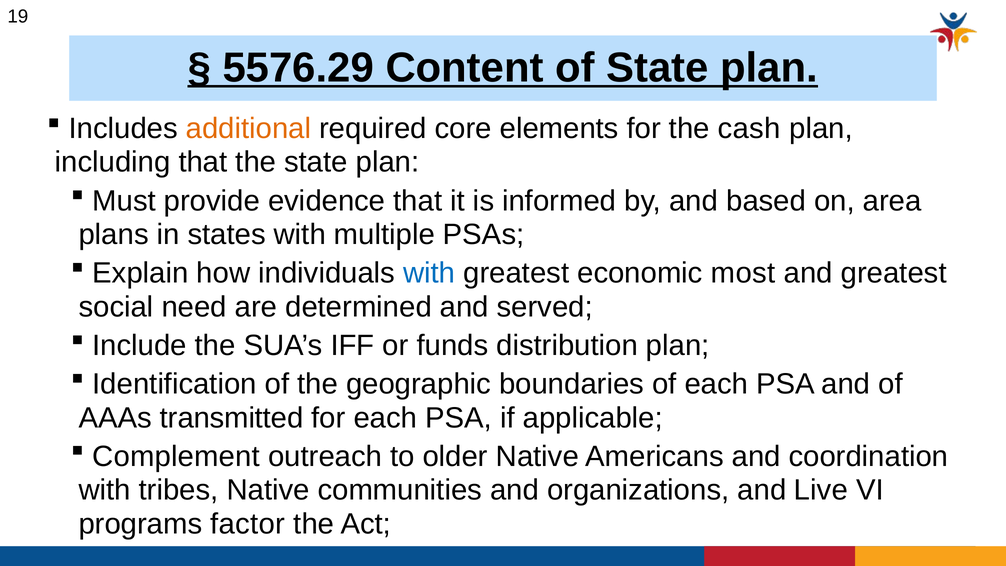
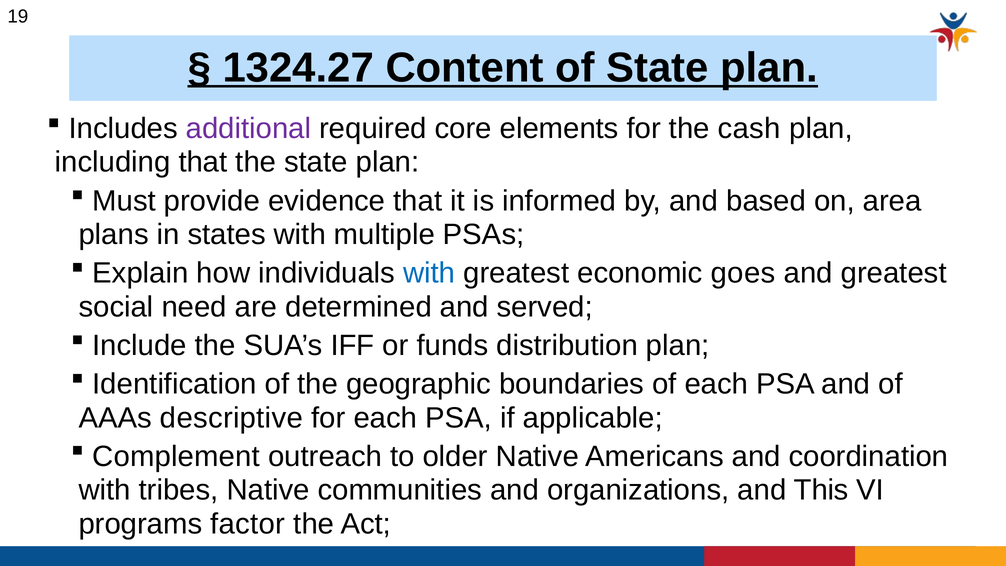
5576.29: 5576.29 -> 1324.27 (298, 68)
additional colour: orange -> purple (248, 128)
most: most -> goes (743, 273)
transmitted: transmitted -> descriptive (231, 418)
Live: Live -> This (821, 490)
